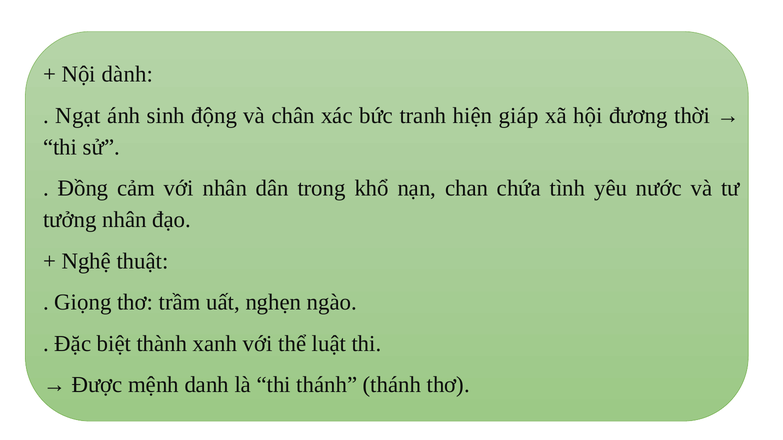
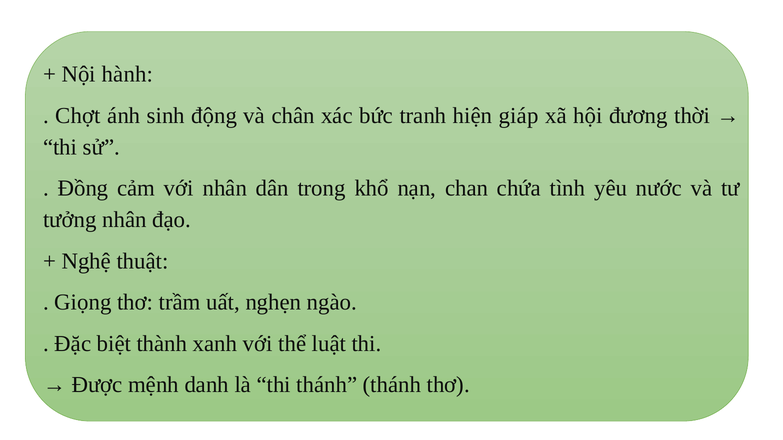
dành: dành -> hành (127, 74)
Ngạt: Ngạt -> Chợt (78, 116)
